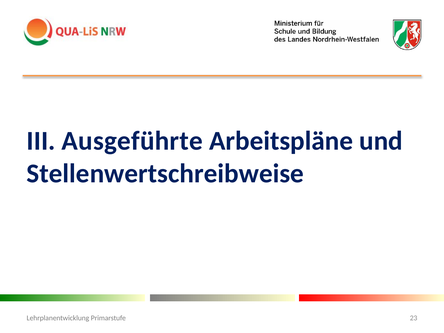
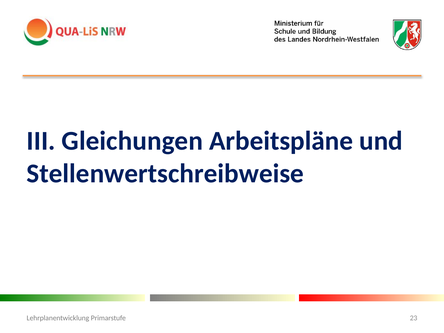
Ausgeführte: Ausgeführte -> Gleichungen (132, 141)
